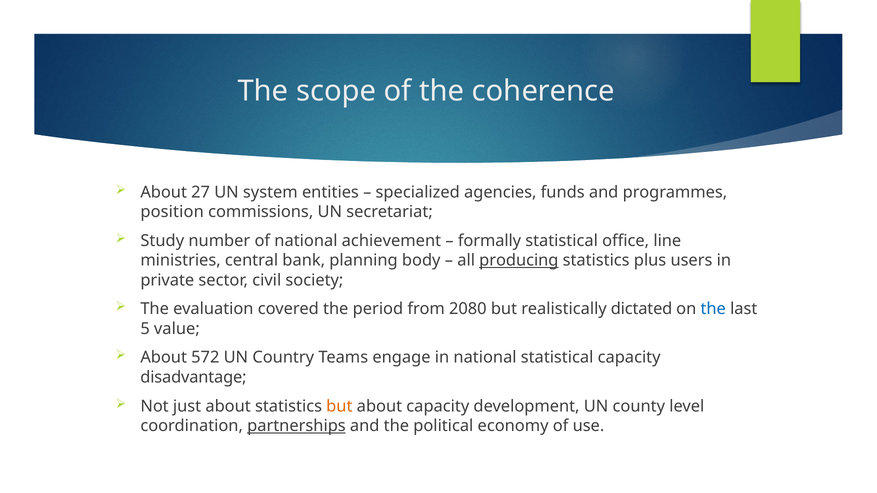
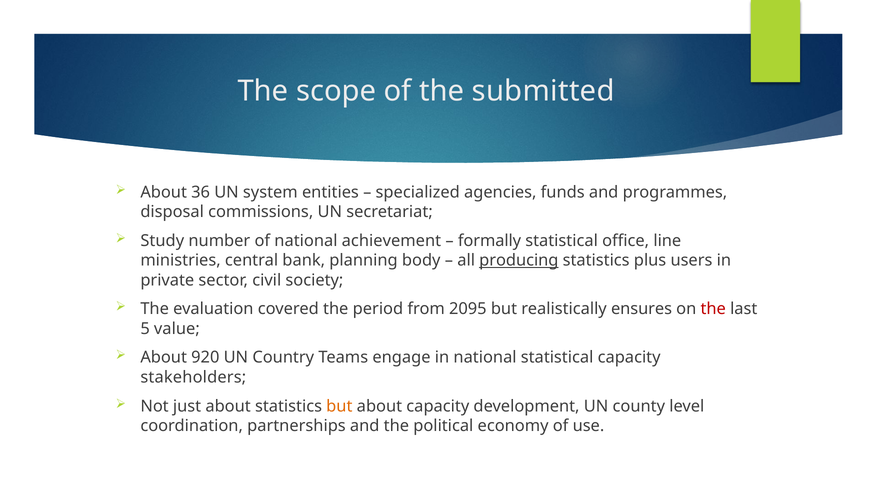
coherence: coherence -> submitted (543, 91)
27: 27 -> 36 (201, 192)
position: position -> disposal (172, 212)
2080: 2080 -> 2095 (468, 309)
dictated: dictated -> ensures (642, 309)
the colour: blue -> red (713, 309)
572: 572 -> 920 (205, 358)
disadvantage: disadvantage -> stakeholders (193, 377)
partnerships underline: present -> none (296, 426)
